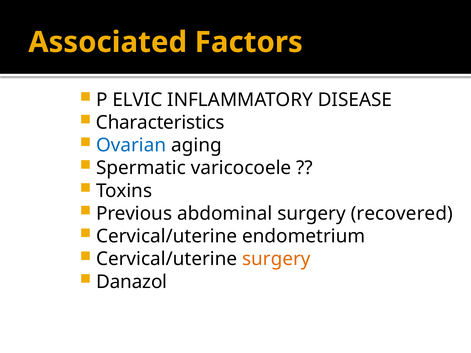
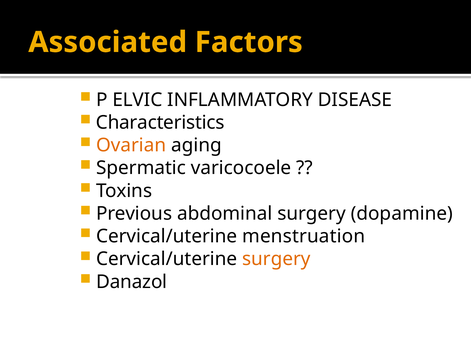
Ovarian colour: blue -> orange (131, 145)
recovered: recovered -> dopamine (402, 214)
endometrium: endometrium -> menstruation (304, 236)
